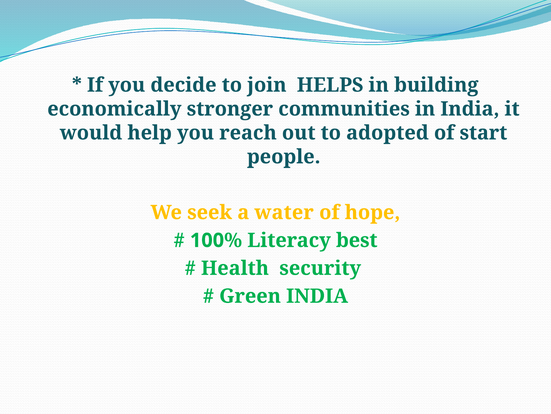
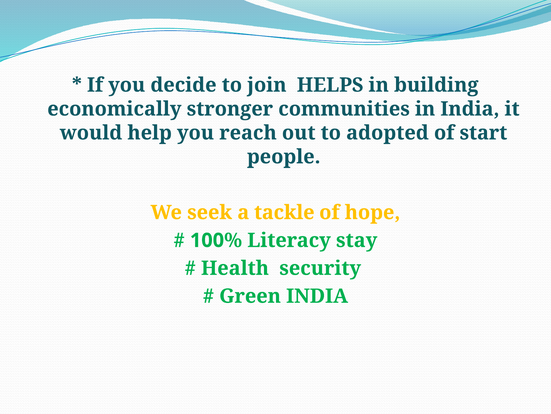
water: water -> tackle (284, 212)
best: best -> stay (357, 240)
